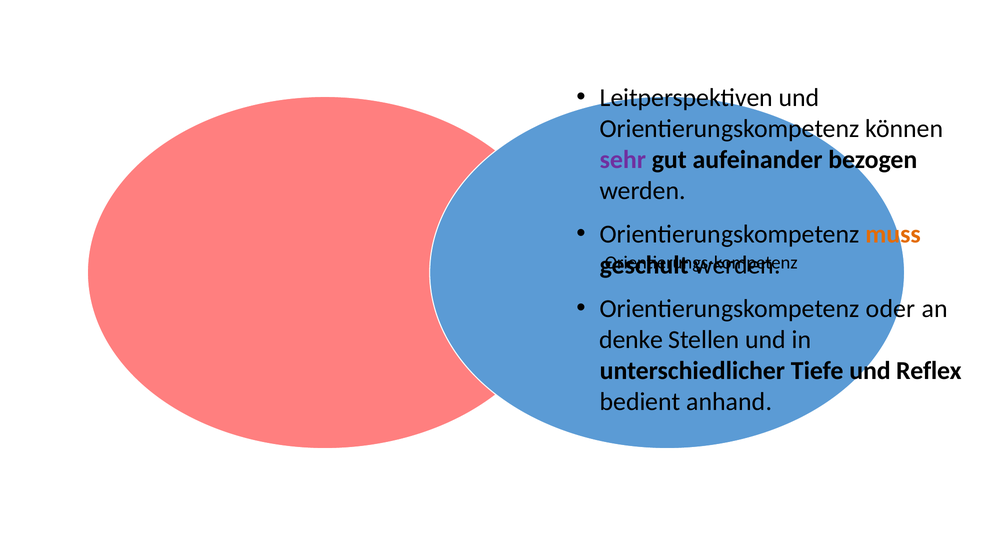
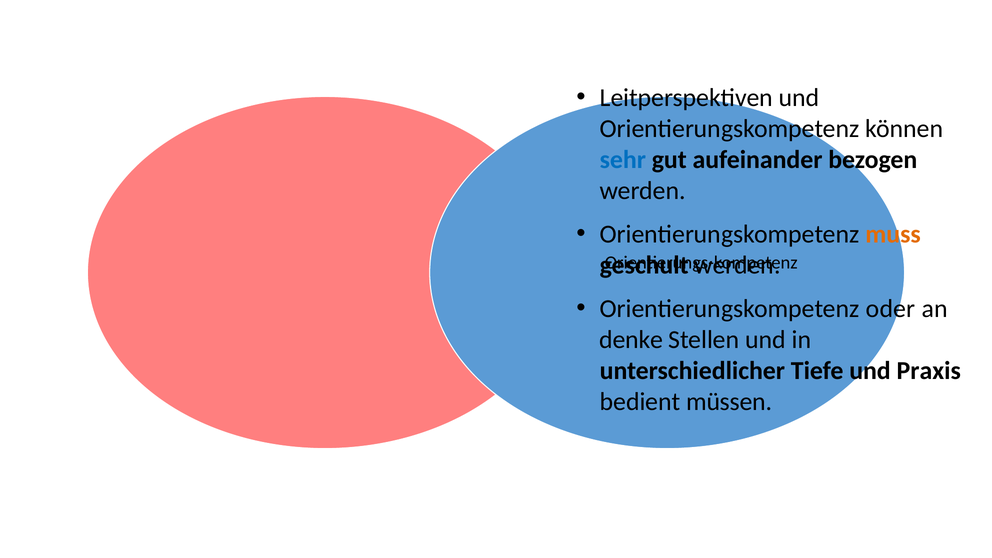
sehr colour: purple -> blue (623, 160)
Reflex: Reflex -> Praxis (929, 371)
anhand: anhand -> müssen (729, 402)
